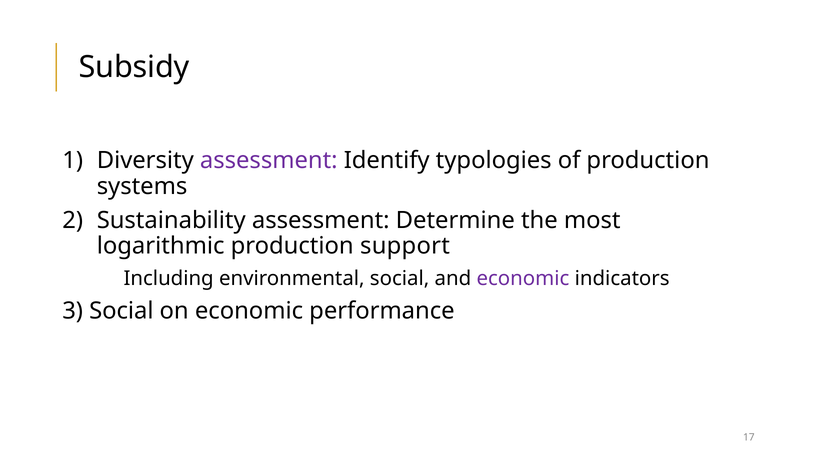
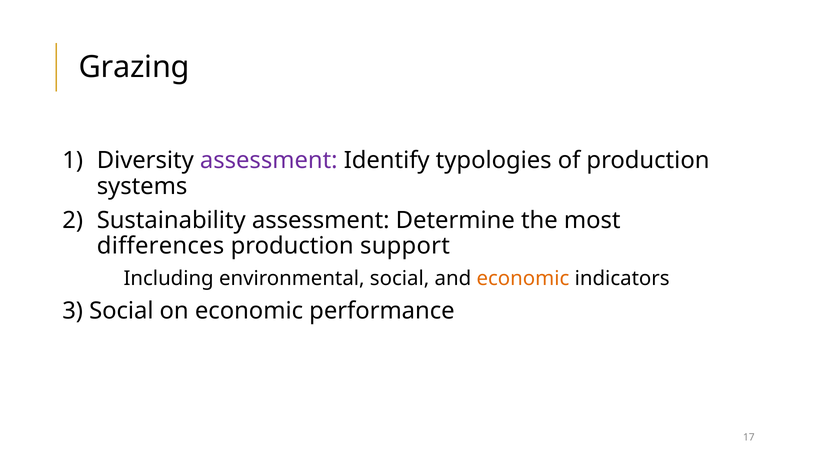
Subsidy: Subsidy -> Grazing (134, 67)
logarithmic: logarithmic -> differences (161, 246)
economic colour: purple -> orange (523, 279)
